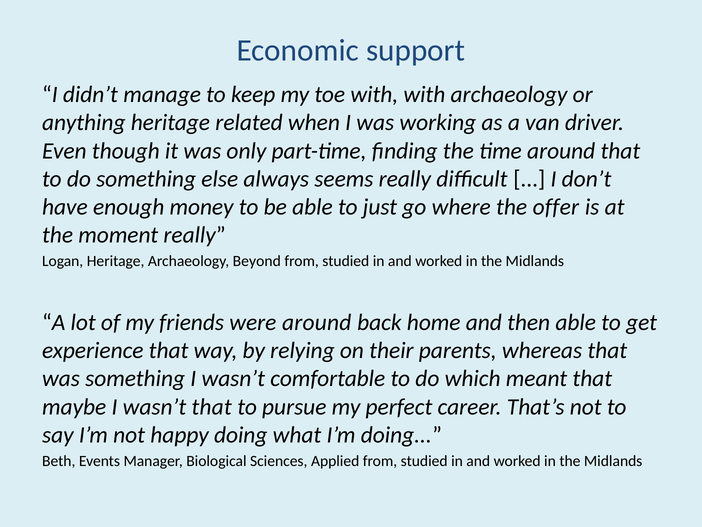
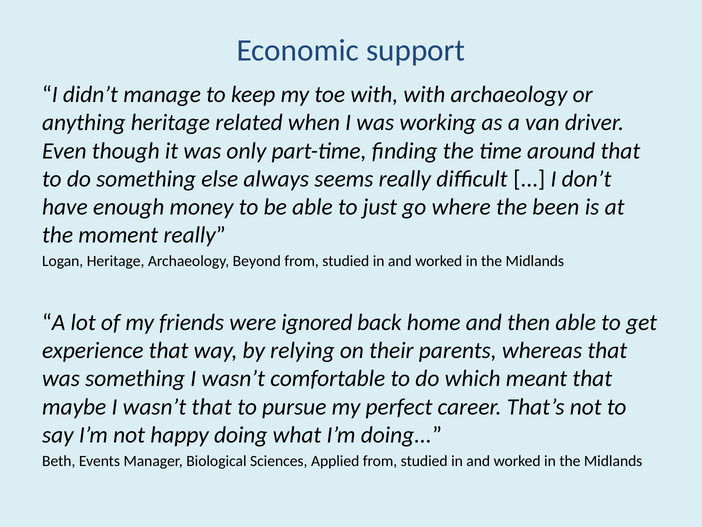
offer: offer -> been (556, 207)
were around: around -> ignored (317, 322)
